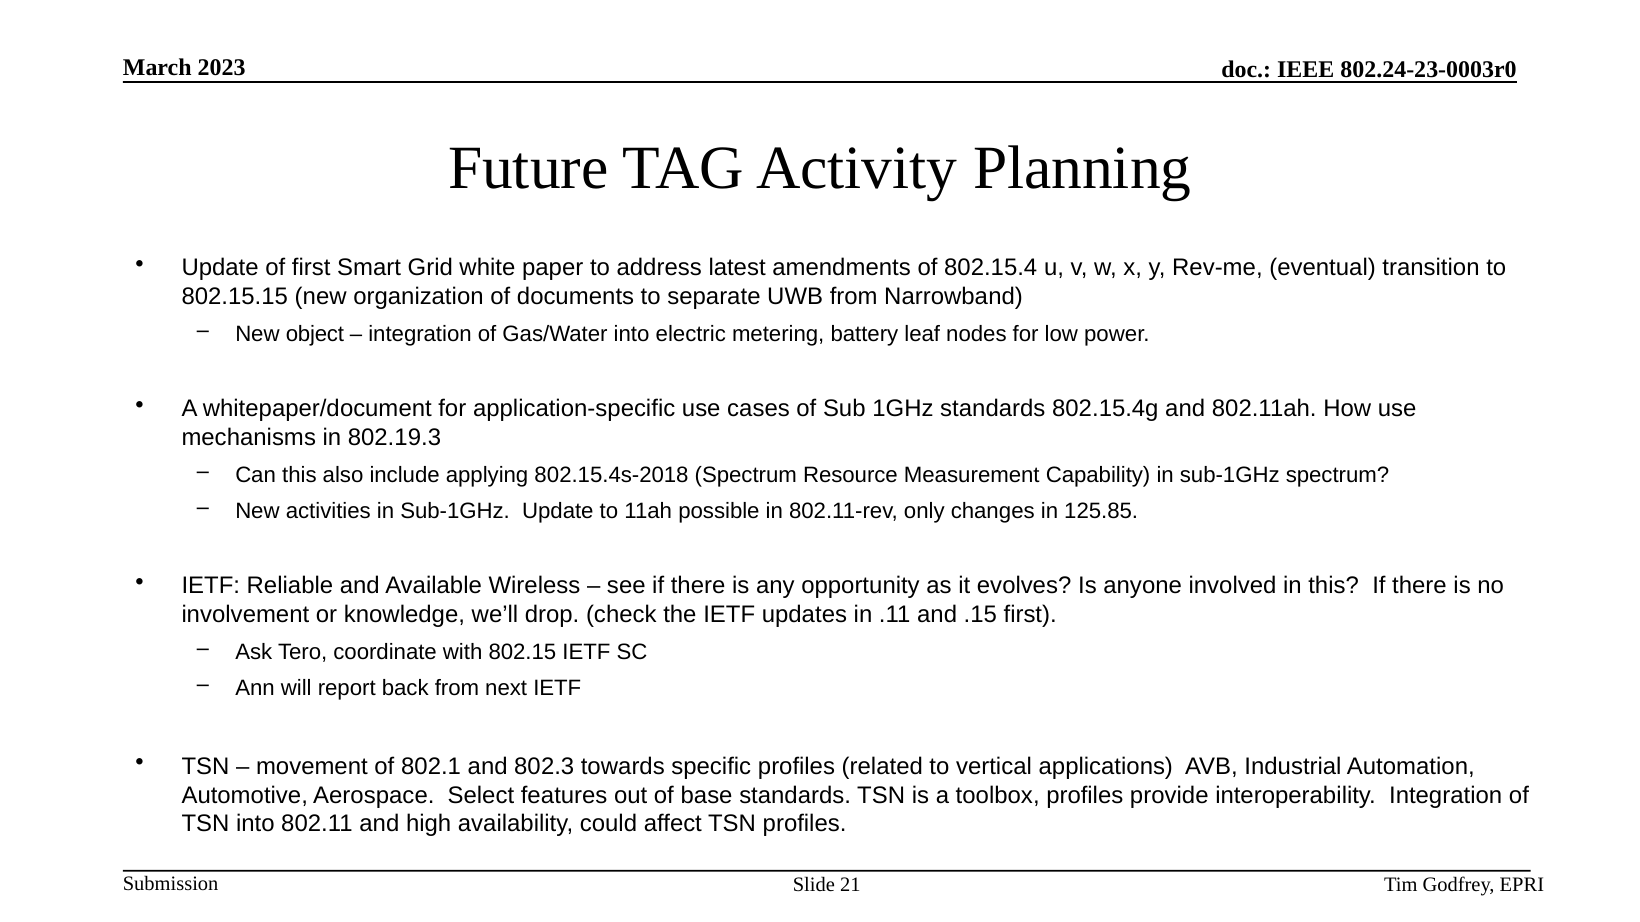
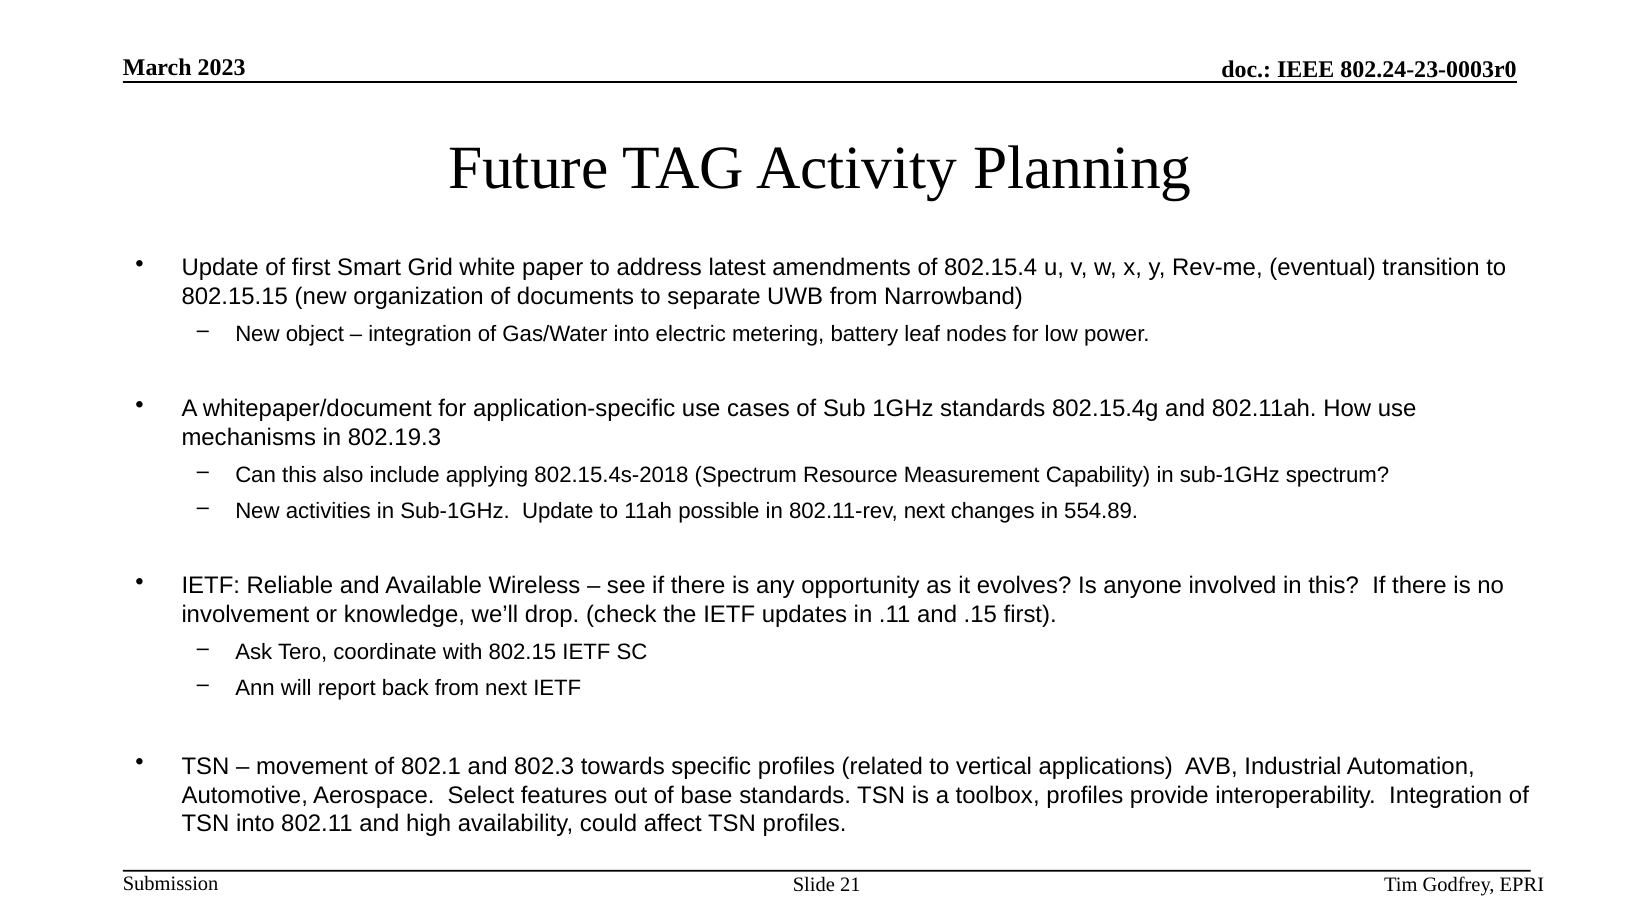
802.11-rev only: only -> next (924, 511)
125.85: 125.85 -> 554.89 (1101, 511)
